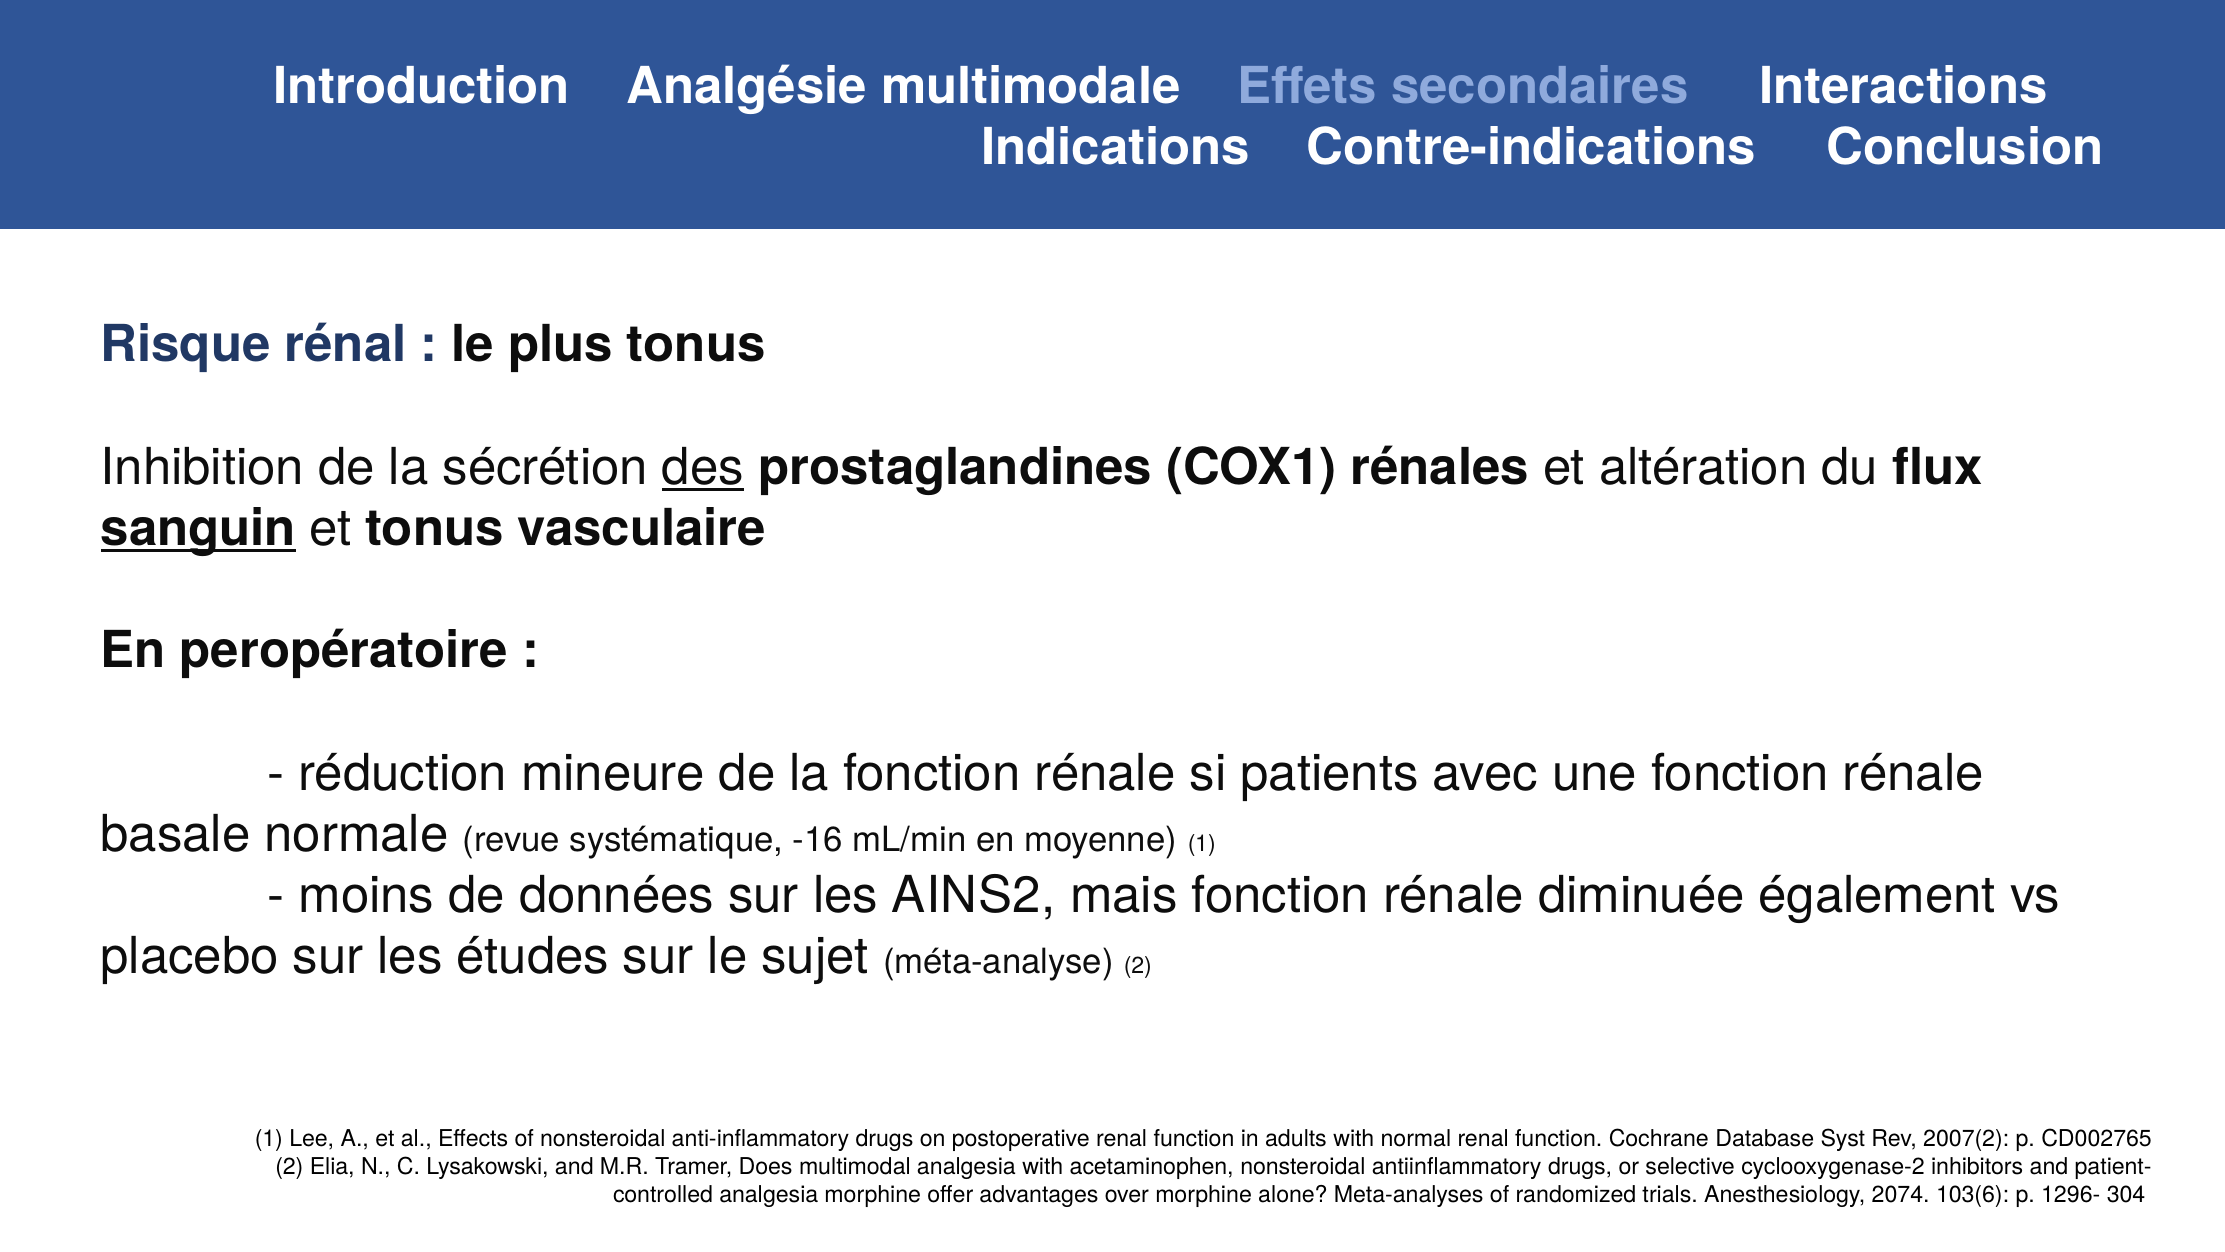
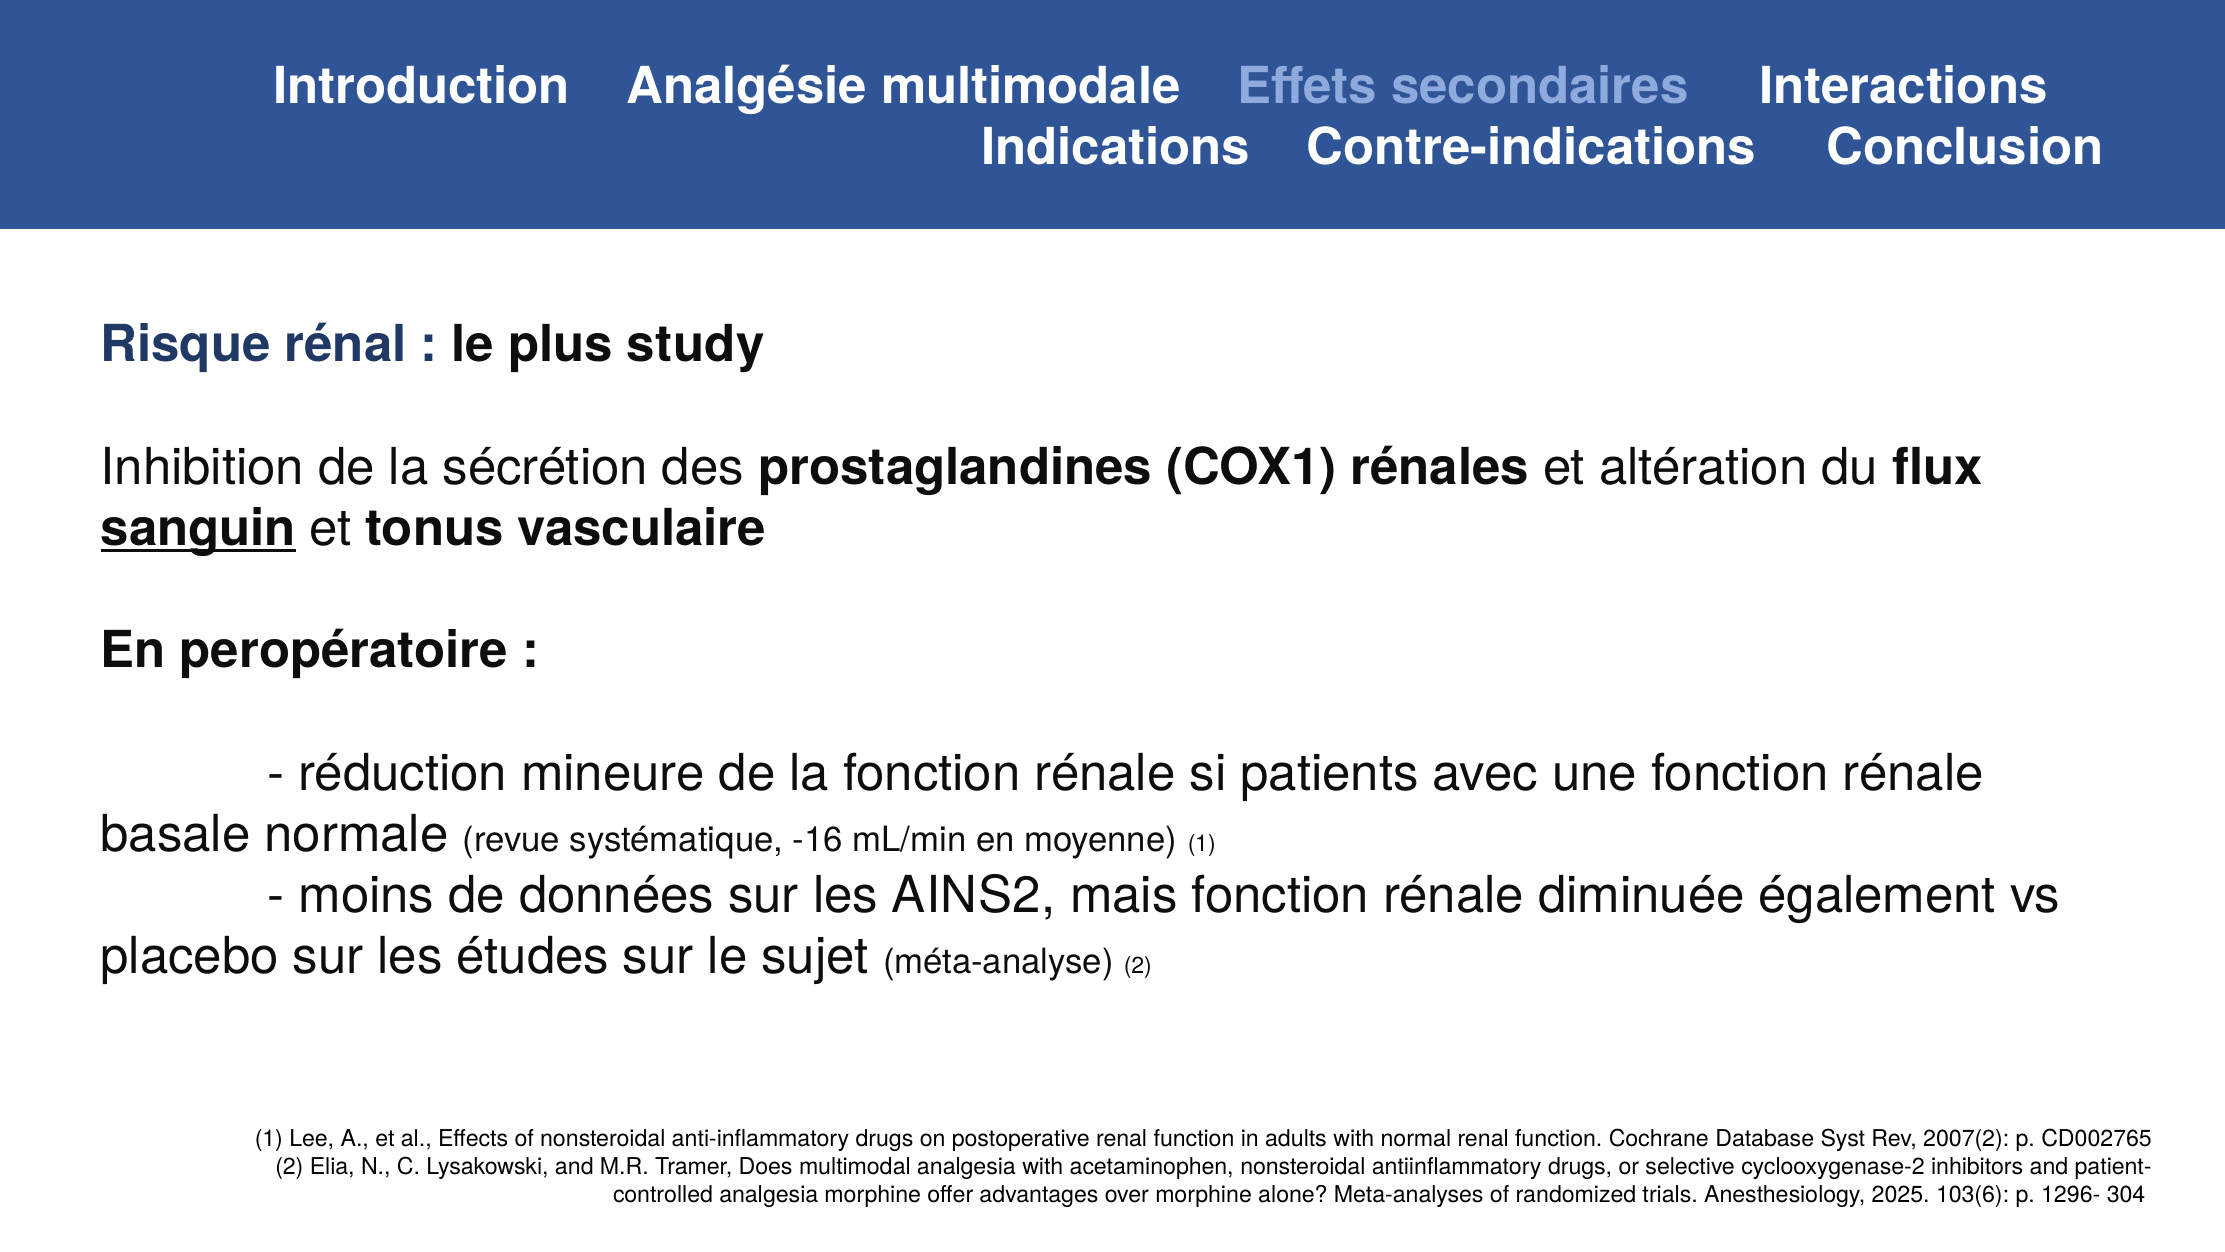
plus tonus: tonus -> study (696, 345)
des underline: present -> none (703, 467)
2074: 2074 -> 2025 (1901, 1194)
